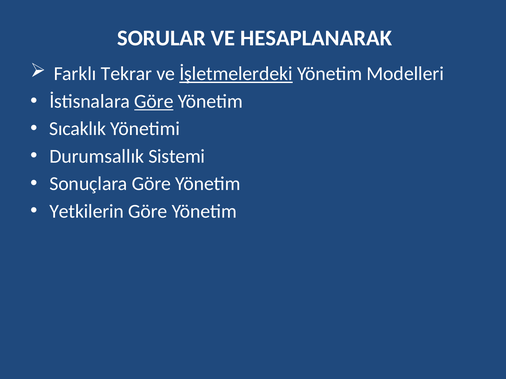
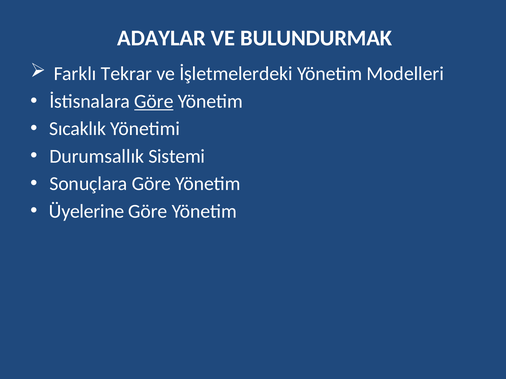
SORULAR: SORULAR -> ADAYLAR (161, 38)
HESAPLANARAK: HESAPLANARAK -> BULUNDURMAK (316, 38)
İşletmelerdeki underline: present -> none (236, 74)
Yetkilerin: Yetkilerin -> Üyelerine (87, 211)
